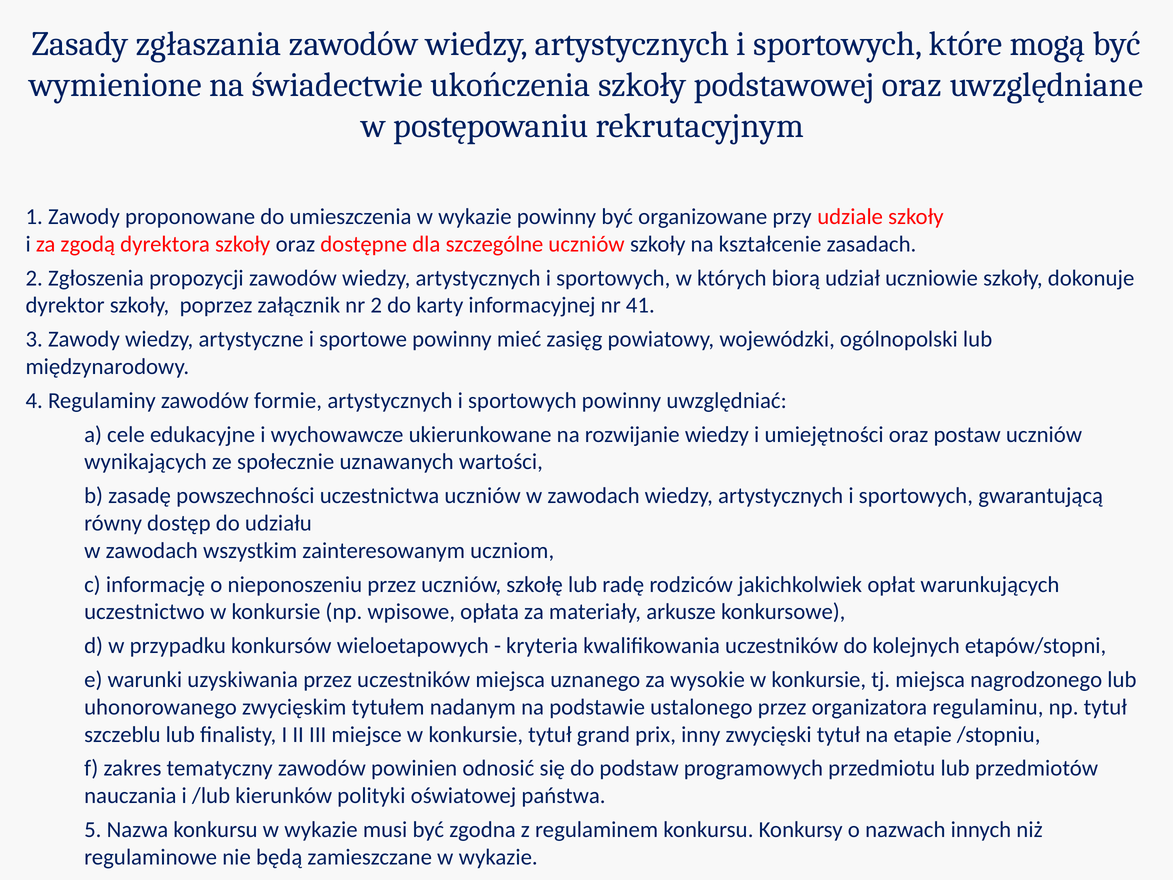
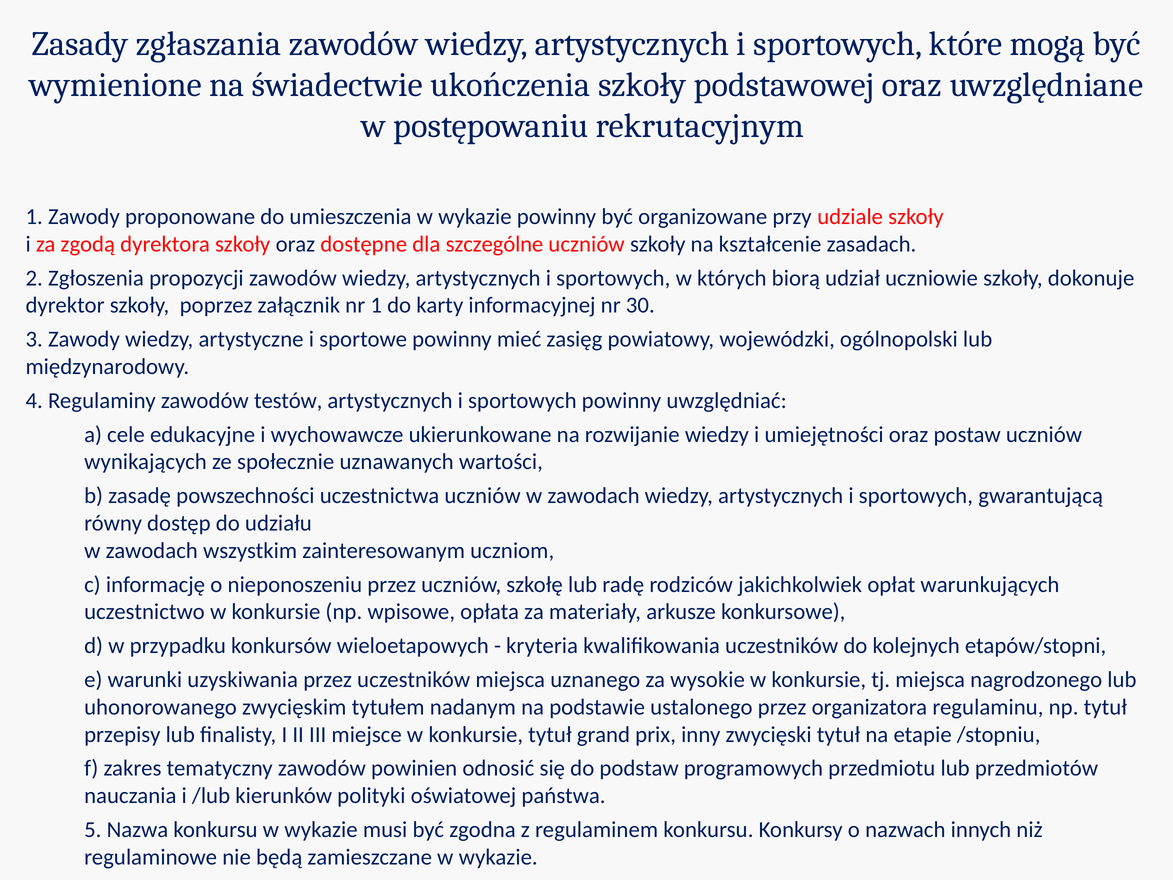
nr 2: 2 -> 1 (376, 305)
41: 41 -> 30 (640, 305)
formie: formie -> testów (288, 400)
szczeblu: szczeblu -> przepisy (122, 734)
